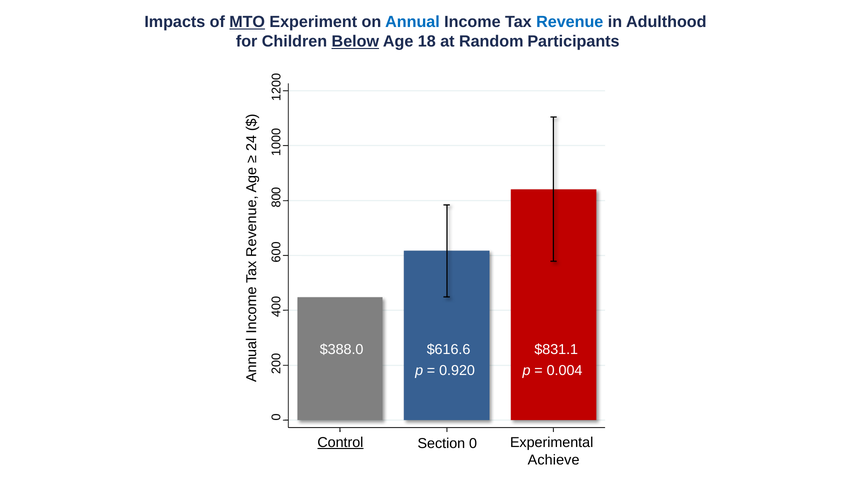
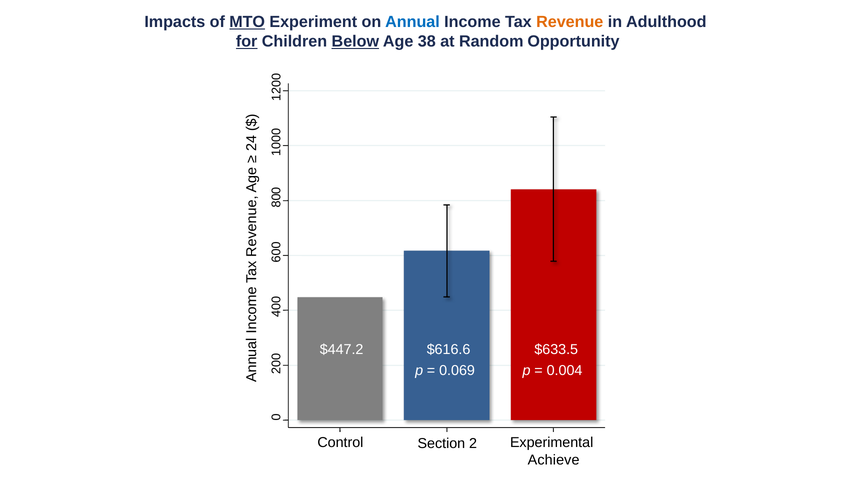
Revenue colour: blue -> orange (570, 22)
for underline: none -> present (247, 41)
18: 18 -> 38 (427, 41)
Participants: Participants -> Opportunity (573, 41)
$388.0: $388.0 -> $447.2 (342, 349)
$831.1: $831.1 -> $633.5 (556, 349)
0.920: 0.920 -> 0.069 (457, 371)
Control underline: present -> none (340, 442)
Section 0: 0 -> 2 (473, 443)
